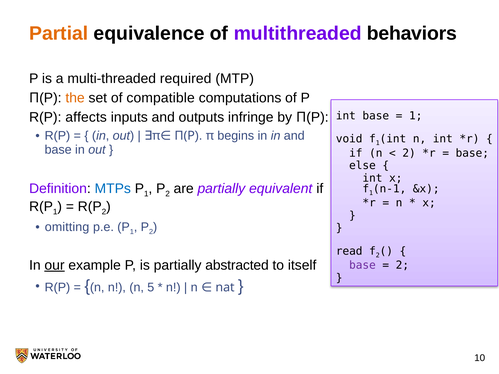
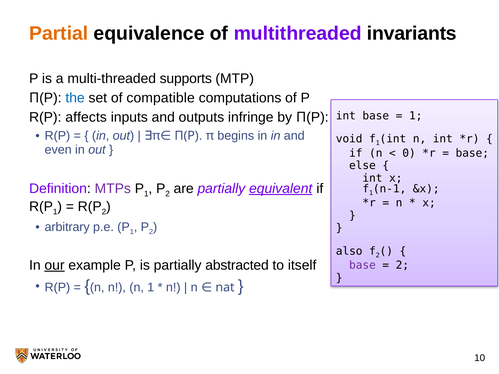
behaviors: behaviors -> invariants (412, 33)
required: required -> supports (186, 79)
the colour: orange -> blue (75, 98)
base: base -> even (58, 150)
2: 2 -> 0 (409, 153)
MTPs colour: blue -> purple (113, 189)
equivalent underline: none -> present (281, 189)
omitting: omitting -> arbitrary (67, 227)
read: read -> also (349, 251)
n 5: 5 -> 1 (151, 288)
